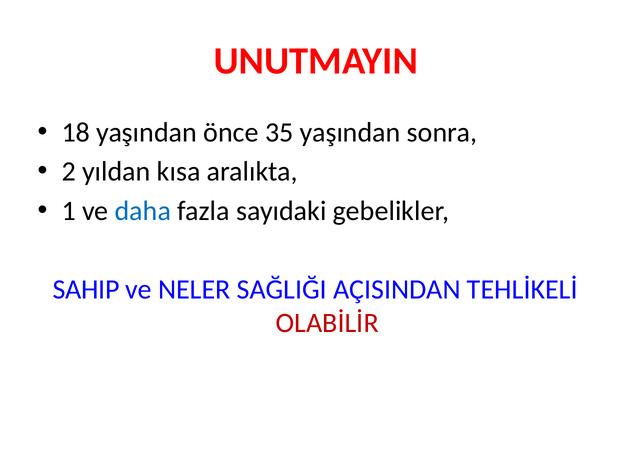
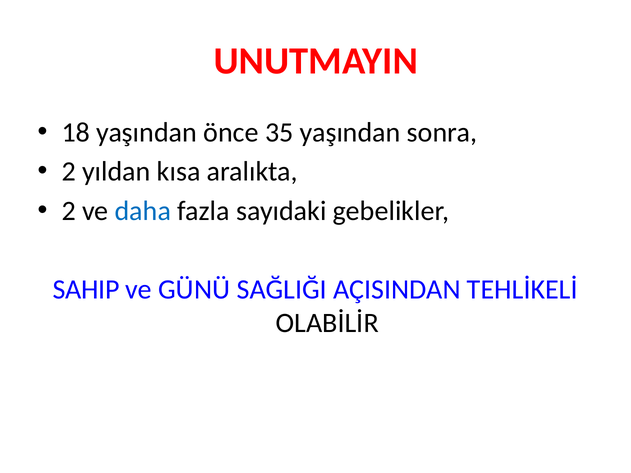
1: 1 -> 2 (69, 211)
NELER: NELER -> GÜNÜ (194, 289)
OLABİLİR colour: red -> black (327, 323)
